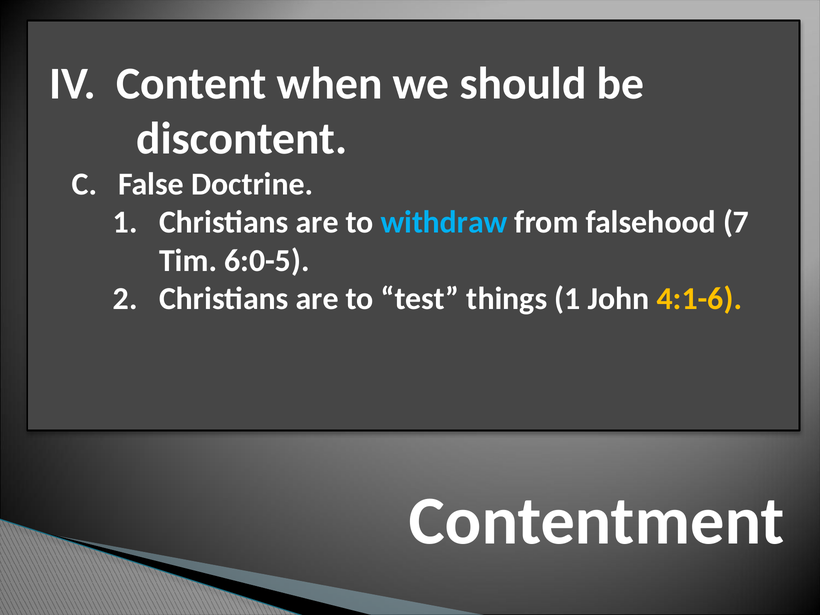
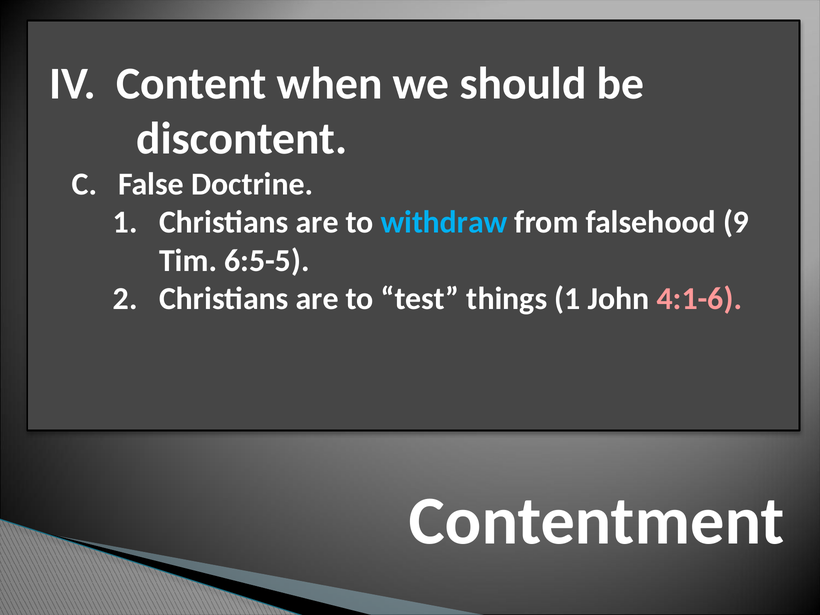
7: 7 -> 9 (736, 222)
6:0-5: 6:0-5 -> 6:5-5 (267, 261)
4:1-6 colour: yellow -> pink (699, 299)
